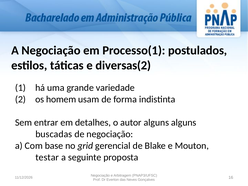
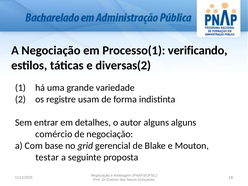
postulados: postulados -> verificando (198, 50)
homem: homem -> registre (61, 99)
buscadas: buscadas -> comércio (54, 134)
